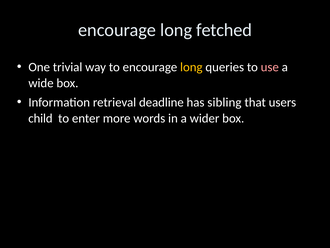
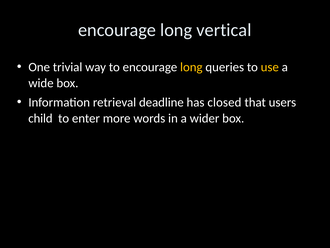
fetched: fetched -> vertical (224, 30)
use colour: pink -> yellow (270, 67)
sibling: sibling -> closed (224, 102)
